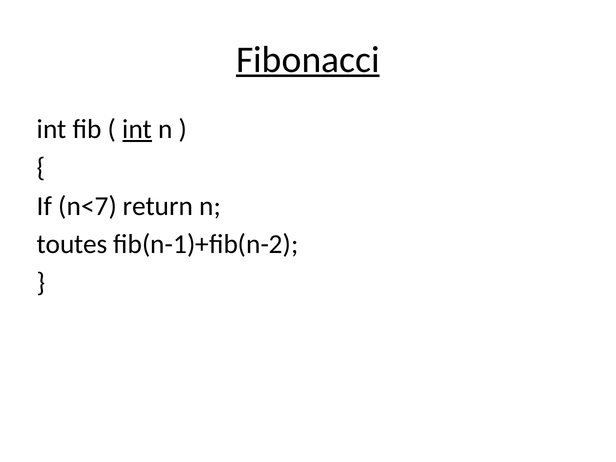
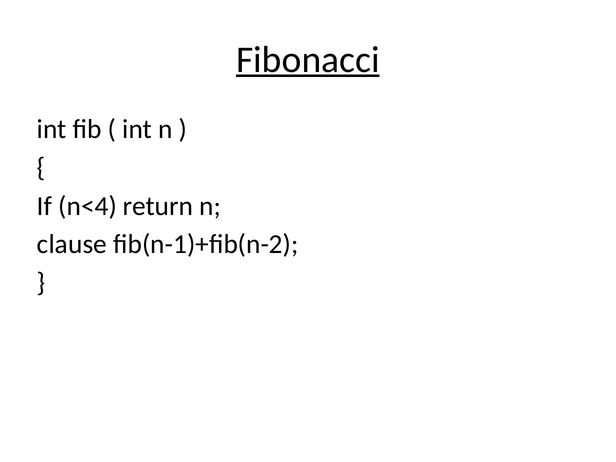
int underline: present -> none (137, 129)
n<7: n<7 -> n<4 (88, 206)
toutes: toutes -> clause (72, 244)
